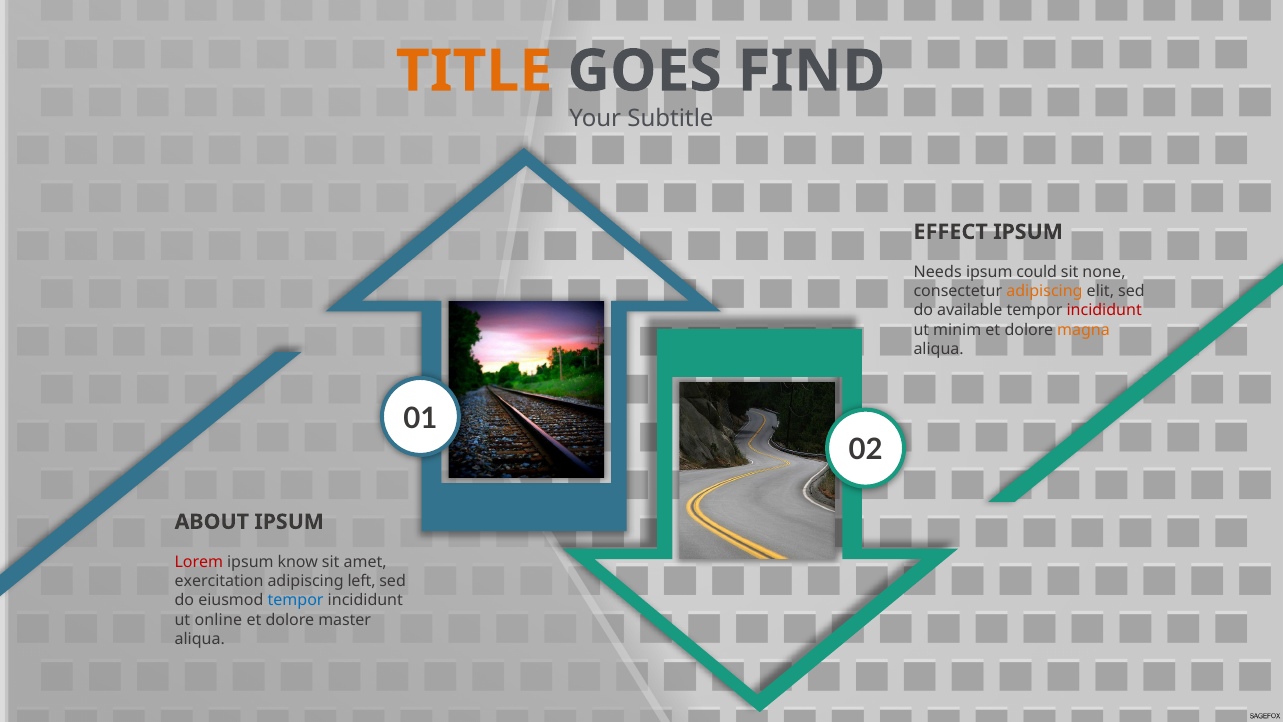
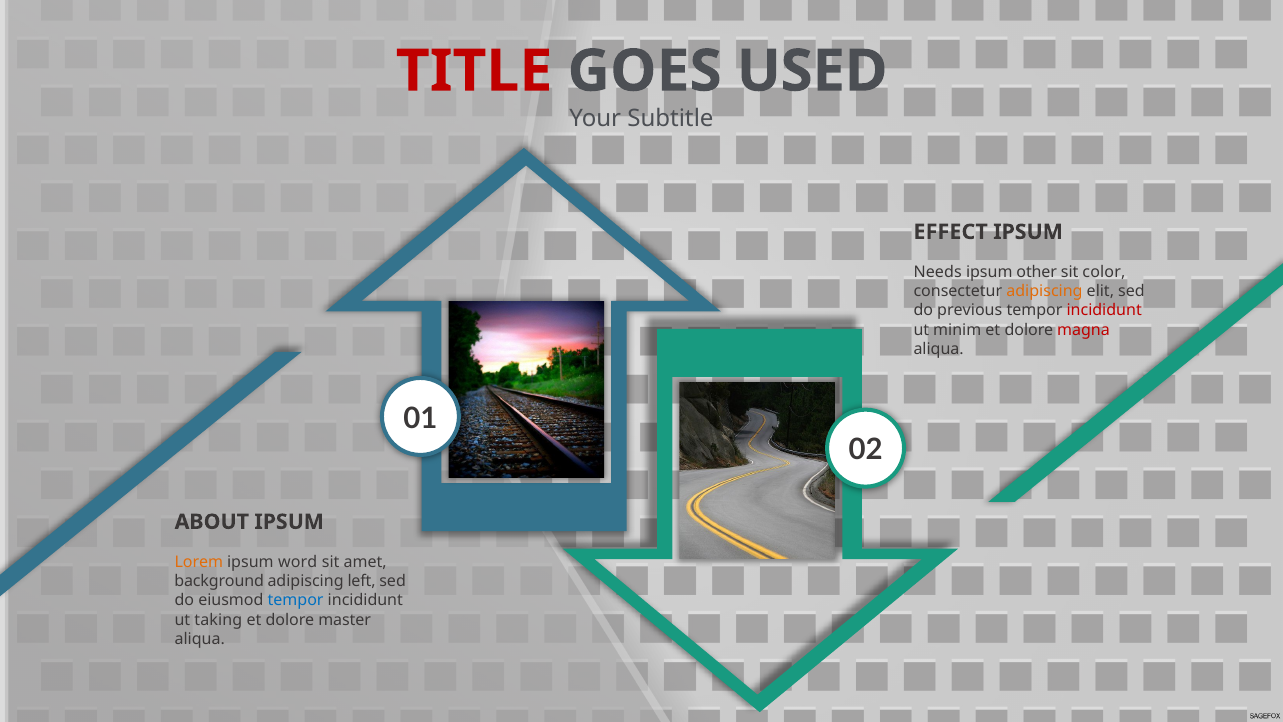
TITLE colour: orange -> red (474, 71)
FIND: FIND -> USED (812, 71)
could: could -> other (1037, 272)
none: none -> color (1104, 272)
available: available -> previous (970, 311)
magna colour: orange -> red (1084, 330)
Lorem colour: red -> orange (199, 562)
know: know -> word (298, 562)
exercitation: exercitation -> background (219, 581)
online: online -> taking (218, 620)
